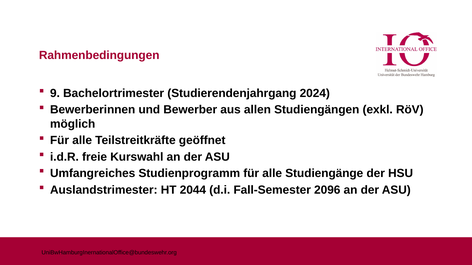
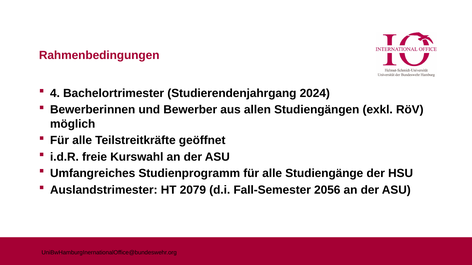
9: 9 -> 4 (55, 93)
2044: 2044 -> 2079 (193, 190)
2096: 2096 -> 2056 (327, 190)
